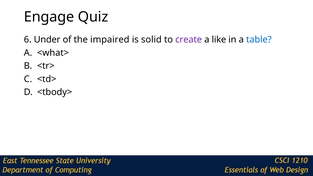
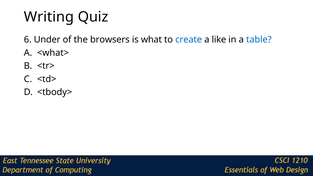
Engage: Engage -> Writing (49, 17)
impaired: impaired -> browsers (110, 40)
solid: solid -> what (151, 40)
create colour: purple -> blue (189, 40)
